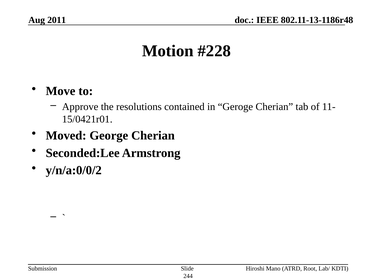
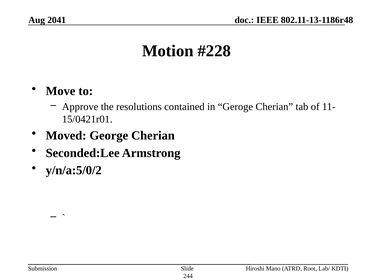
2011: 2011 -> 2041 (57, 20)
y/n/a:0/0/2: y/n/a:0/0/2 -> y/n/a:5/0/2 (74, 170)
